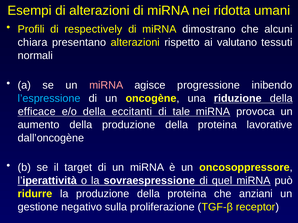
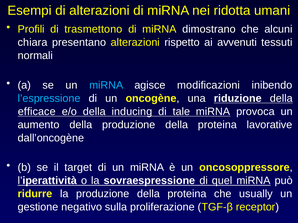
respectively: respectively -> trasmettono (93, 29)
valutano: valutano -> avvenuti (237, 43)
miRNA colour: pink -> light blue (106, 85)
progressione: progressione -> modificazioni (209, 85)
eccitanti: eccitanti -> inducing (132, 112)
anziani: anziani -> usually (256, 194)
